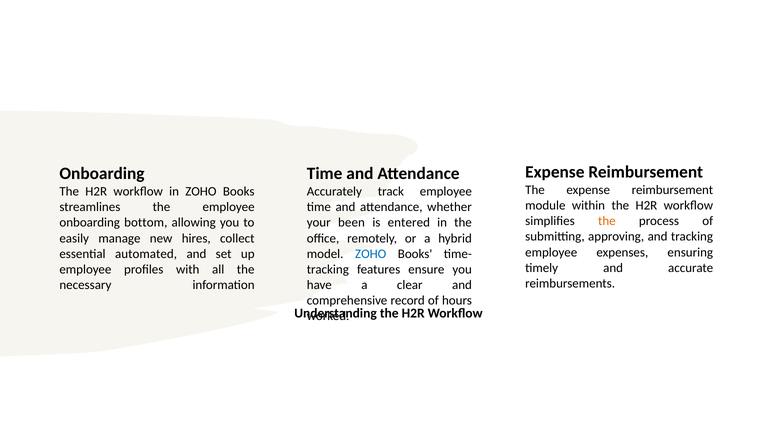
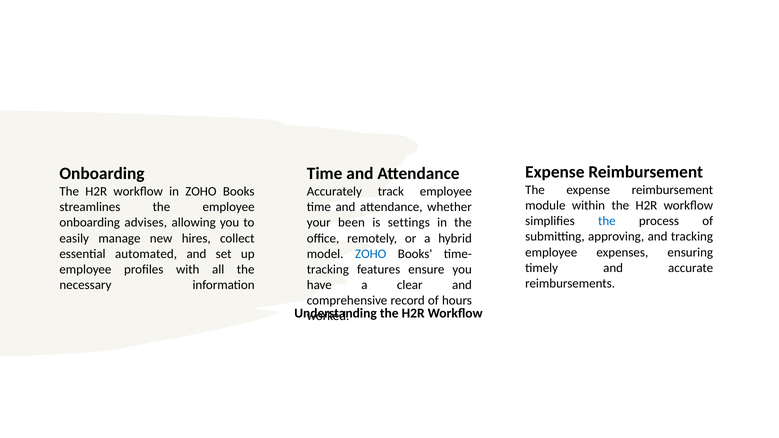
the colour: orange -> blue (607, 221)
bottom: bottom -> advises (146, 223)
entered: entered -> settings (409, 223)
